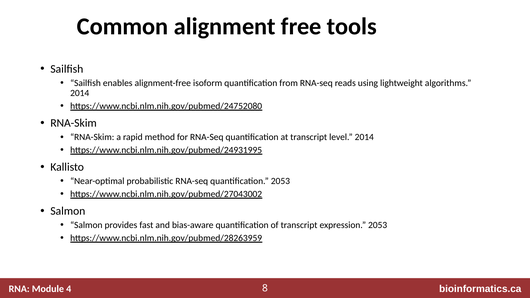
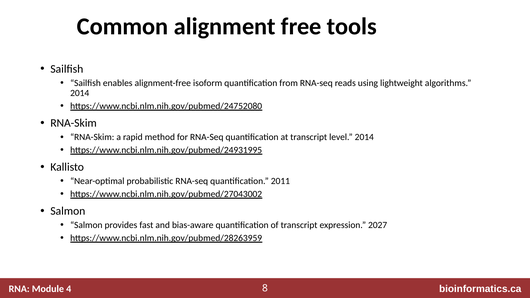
quantification 2053: 2053 -> 2011 (280, 181)
expression 2053: 2053 -> 2027 (378, 225)
